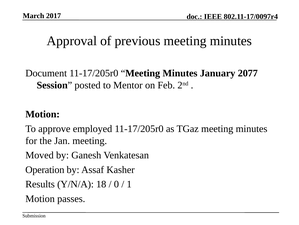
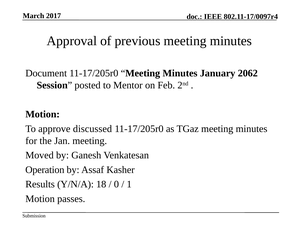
2077: 2077 -> 2062 (248, 73)
employed: employed -> discussed (92, 128)
